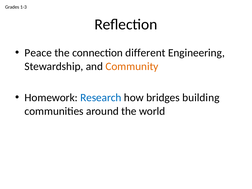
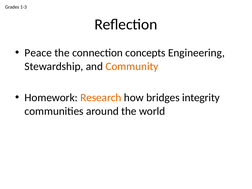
different: different -> concepts (145, 53)
Research colour: blue -> orange (101, 98)
building: building -> integrity (201, 98)
